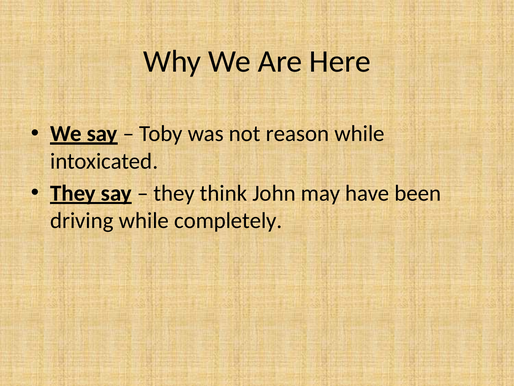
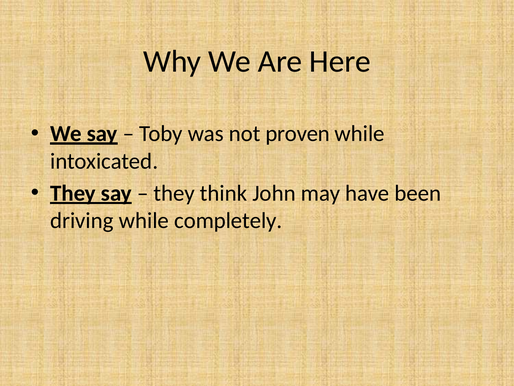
reason: reason -> proven (298, 134)
